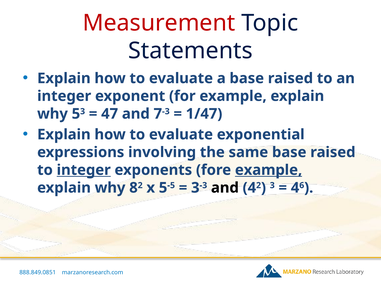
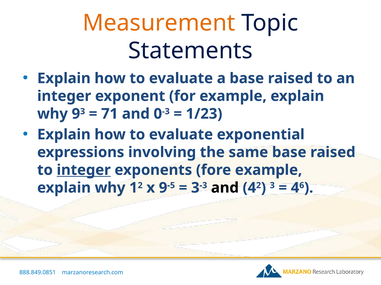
Measurement colour: red -> orange (159, 23)
why 5: 5 -> 9 (76, 114)
47: 47 -> 71 (110, 114)
7: 7 -> 0 (158, 114)
1/47: 1/47 -> 1/23 (204, 114)
example underline: present -> none (269, 170)
8: 8 -> 1 (133, 188)
x 5: 5 -> 9 (163, 188)
